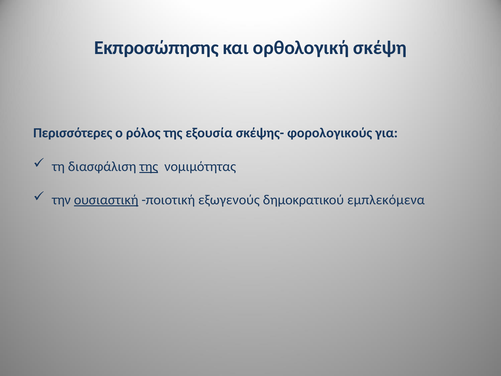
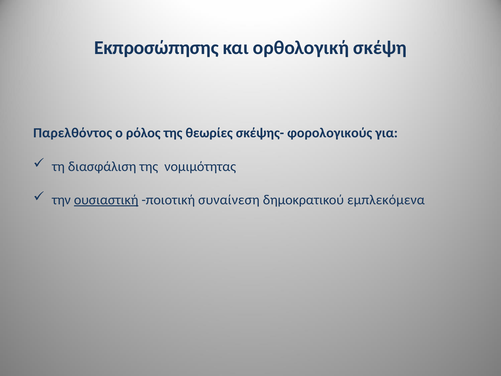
Περισσότερες: Περισσότερες -> Παρελθόντος (73, 133)
εξουσία: εξουσία -> θεωρίες (209, 133)
της underline: present -> none (149, 166)
εξωγενούς: εξωγενούς -> συναίνεση (229, 200)
